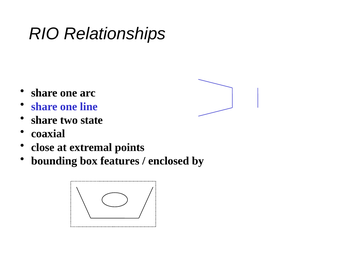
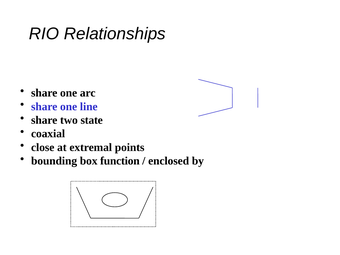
features: features -> function (120, 161)
